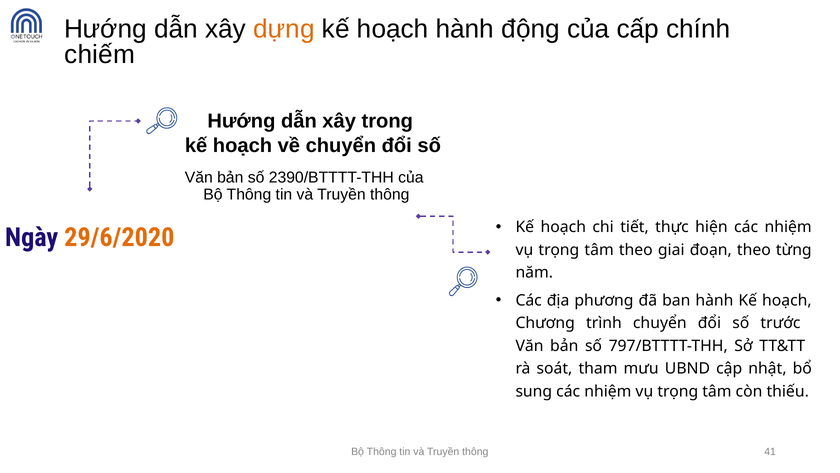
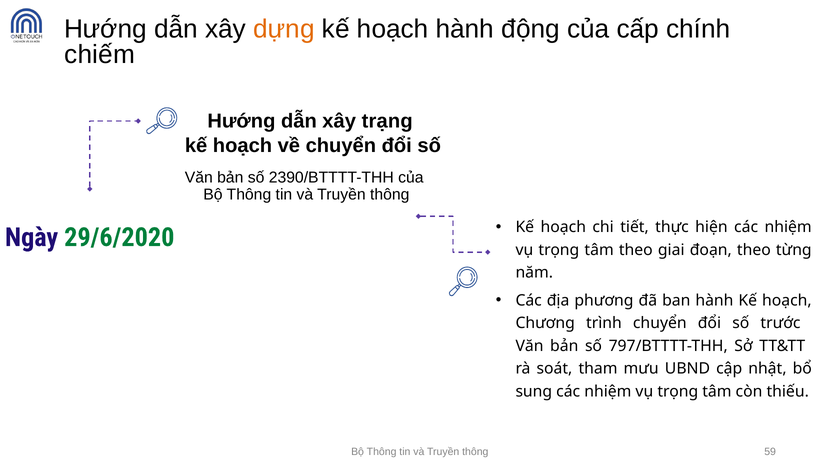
trong: trong -> trạng (387, 121)
29/6/2020 colour: orange -> green (119, 237)
41: 41 -> 59 (770, 451)
